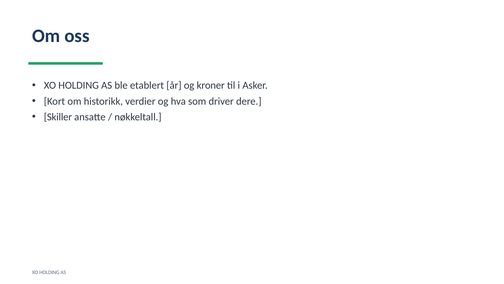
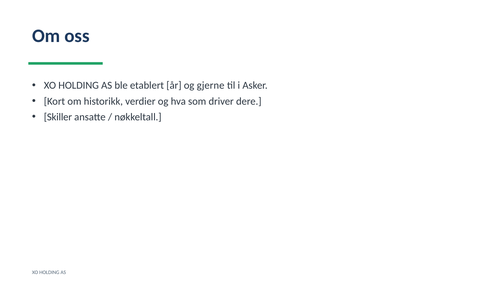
kroner: kroner -> gjerne (211, 85)
